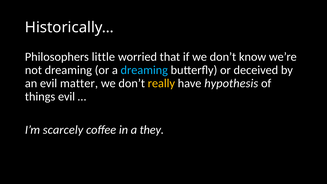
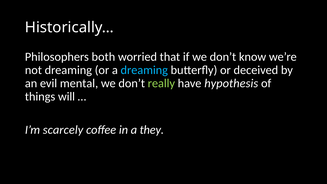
little: little -> both (103, 57)
matter: matter -> mental (79, 83)
really colour: yellow -> light green (161, 83)
things evil: evil -> will (67, 96)
